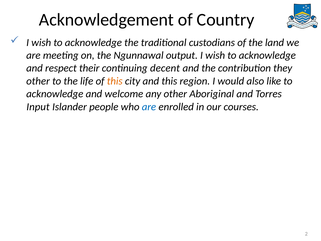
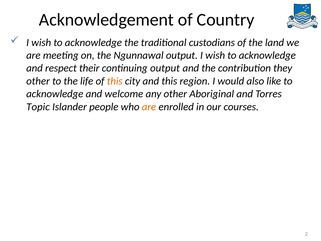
continuing decent: decent -> output (165, 68)
Input: Input -> Topic (38, 107)
are colour: blue -> orange (149, 107)
